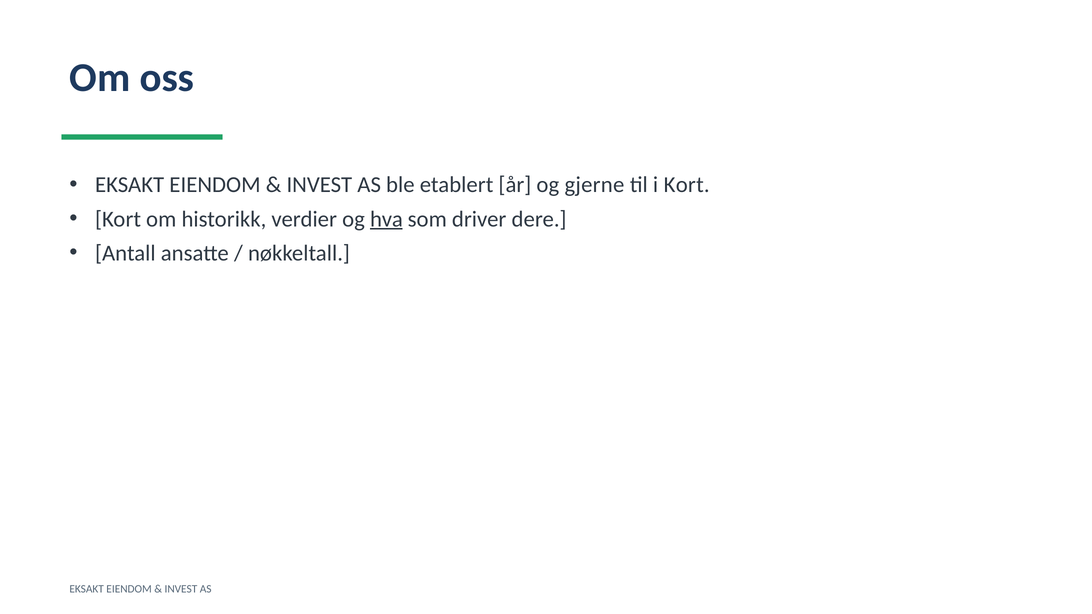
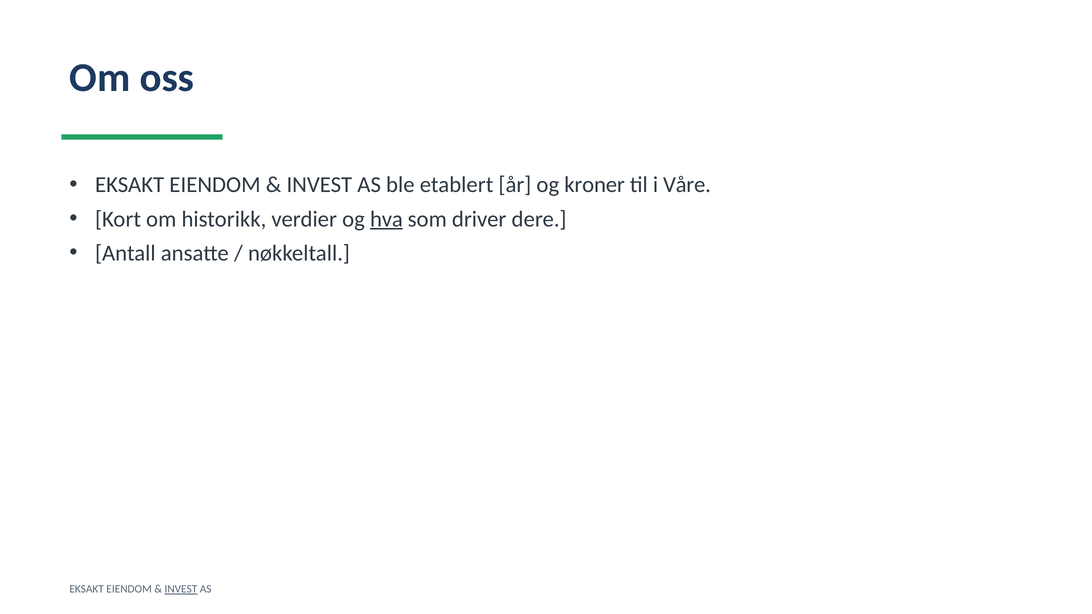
gjerne: gjerne -> kroner (595, 185)
i Kort: Kort -> Våre (687, 185)
INVEST underline: none -> present (181, 589)
